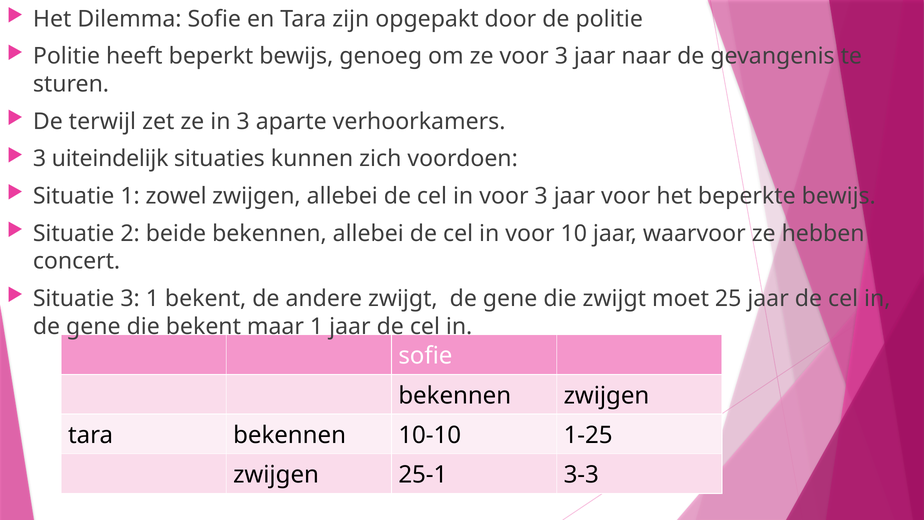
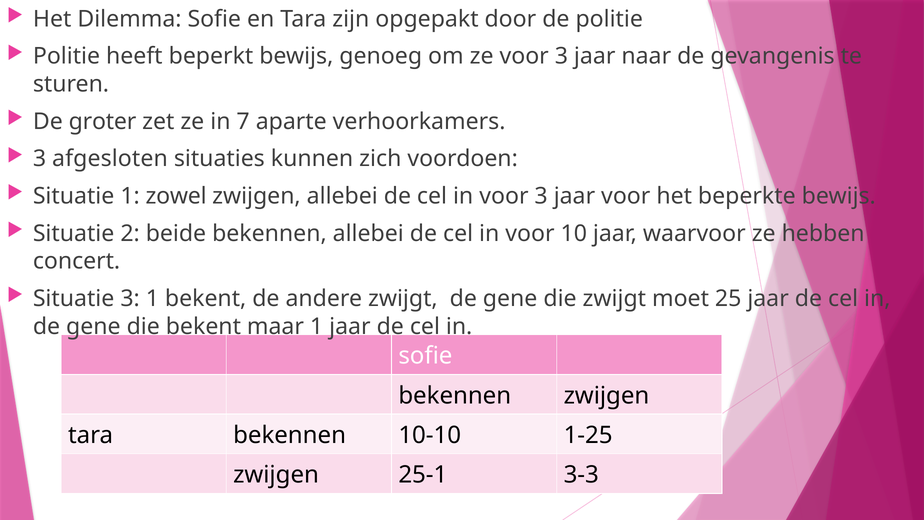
terwijl: terwijl -> groter (103, 121)
in 3: 3 -> 7 (243, 121)
uiteindelijk: uiteindelijk -> afgesloten (110, 159)
